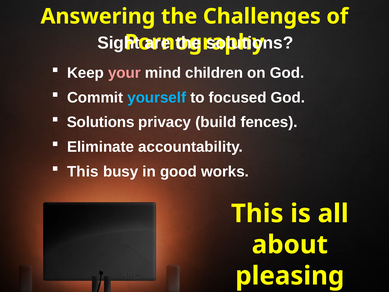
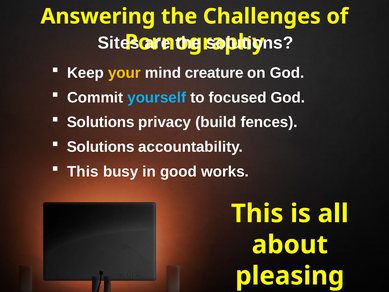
Sight: Sight -> Sites (119, 43)
your colour: pink -> yellow (124, 73)
children: children -> creature (214, 73)
Eliminate: Eliminate -> Solutions (101, 147)
